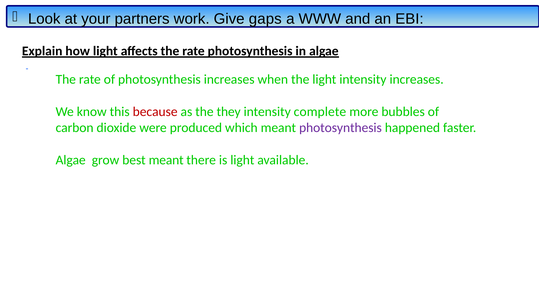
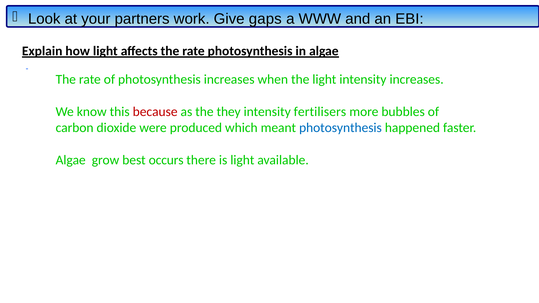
complete: complete -> fertilisers (320, 112)
photosynthesis colour: purple -> blue (340, 128)
best meant: meant -> occurs (166, 160)
